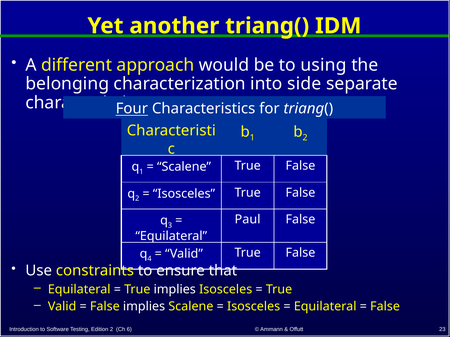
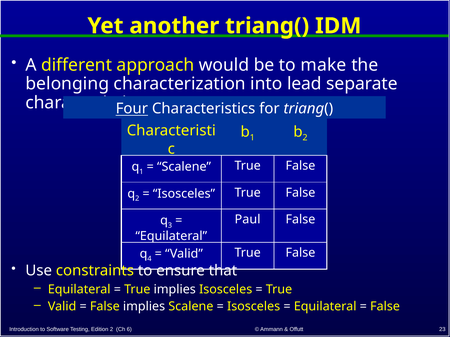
using: using -> make (323, 65)
side: side -> lead (304, 84)
